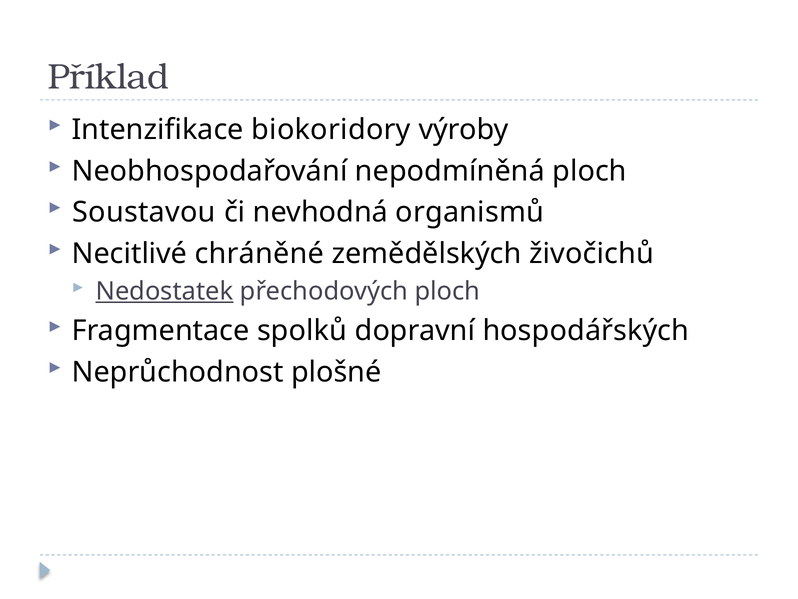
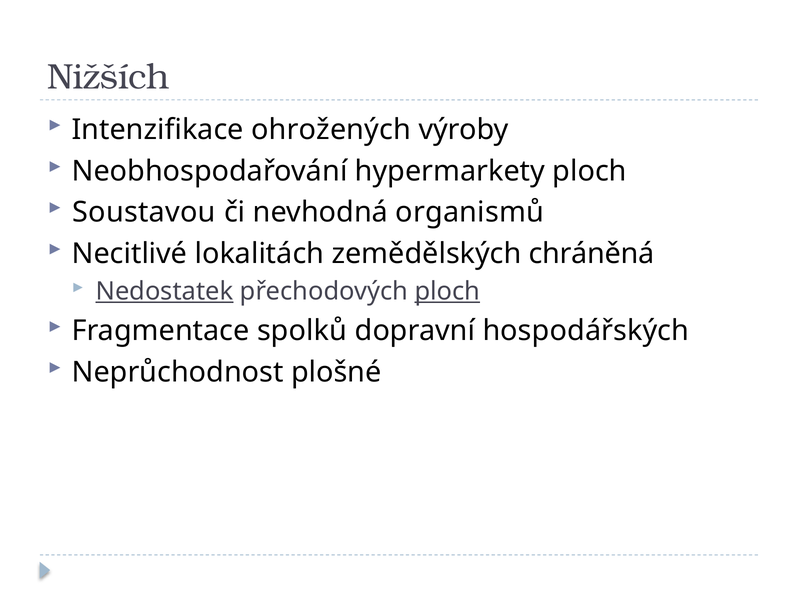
Příklad: Příklad -> Nižších (108, 77)
biokoridory: biokoridory -> ohrožených (331, 130)
nepodmíněná: nepodmíněná -> hypermarkety (450, 171)
chráněné: chráněné -> lokalitách (259, 253)
živočichů: živočichů -> chráněná (592, 253)
ploch underline: none -> present (447, 291)
